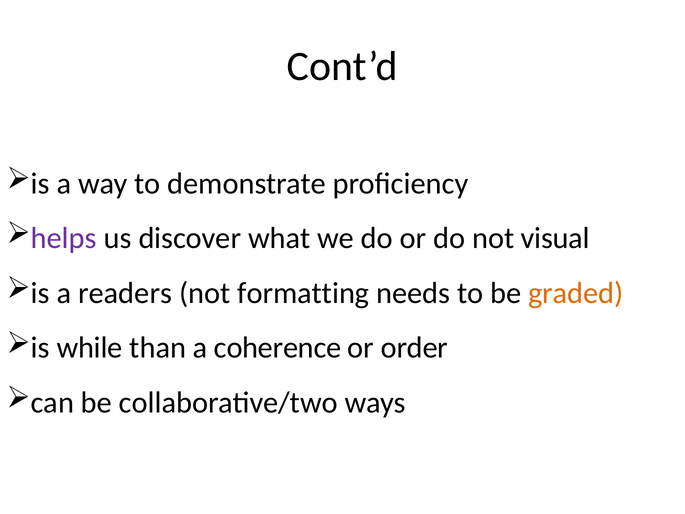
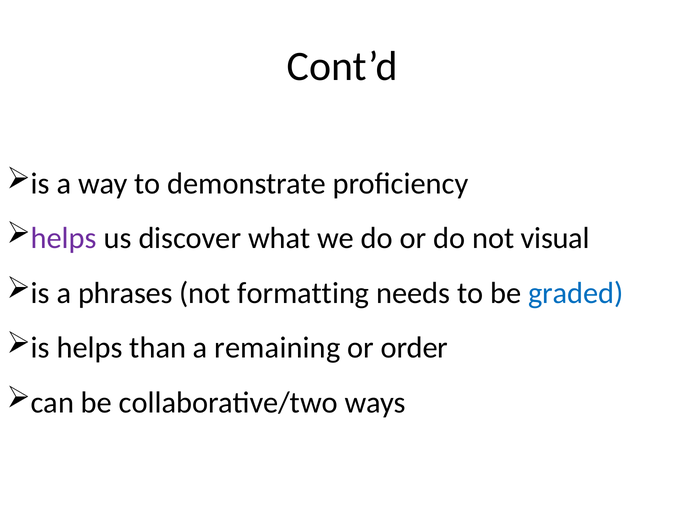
readers: readers -> phrases (125, 293)
graded colour: orange -> blue (576, 293)
is while: while -> helps (90, 348)
coherence: coherence -> remaining (277, 348)
